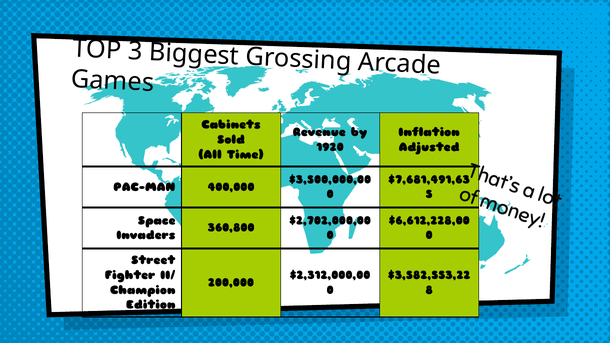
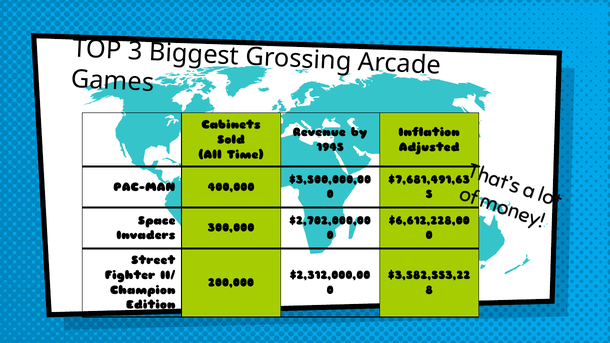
1920: 1920 -> 1945 (330, 147)
360,800: 360,800 -> 300,000 (231, 228)
